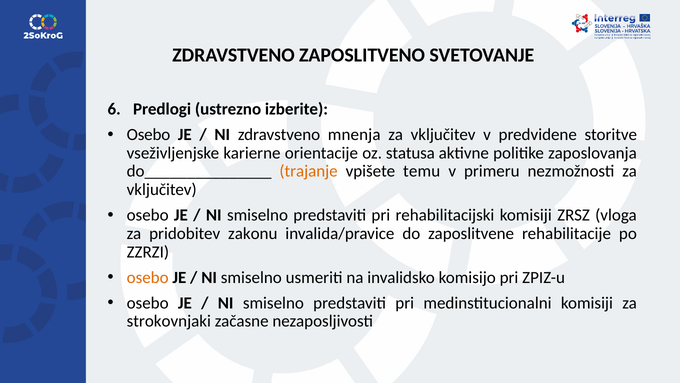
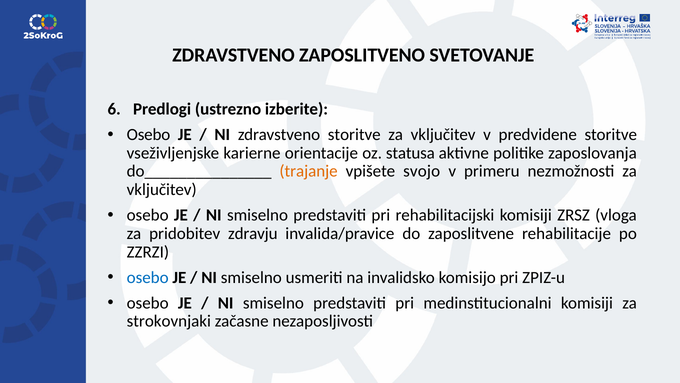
zdravstveno mnenja: mnenja -> storitve (354, 134)
temu: temu -> svojo (422, 171)
zakonu: zakonu -> zdravju (253, 233)
osebo colour: orange -> blue (148, 277)
